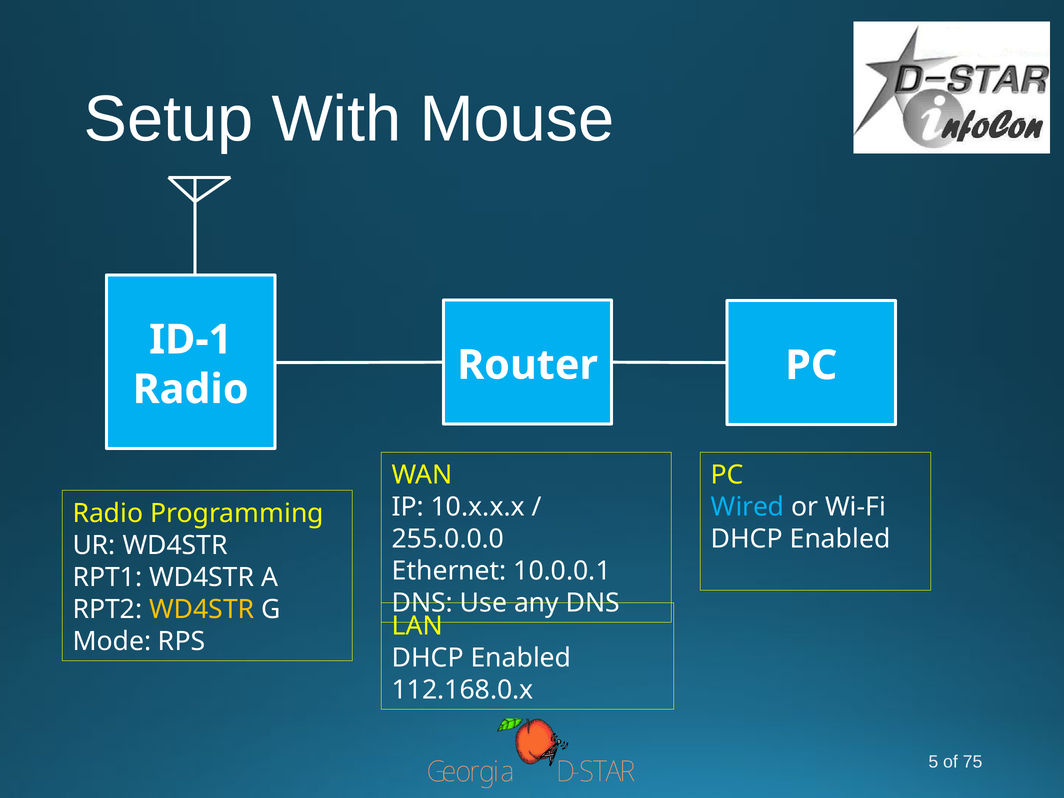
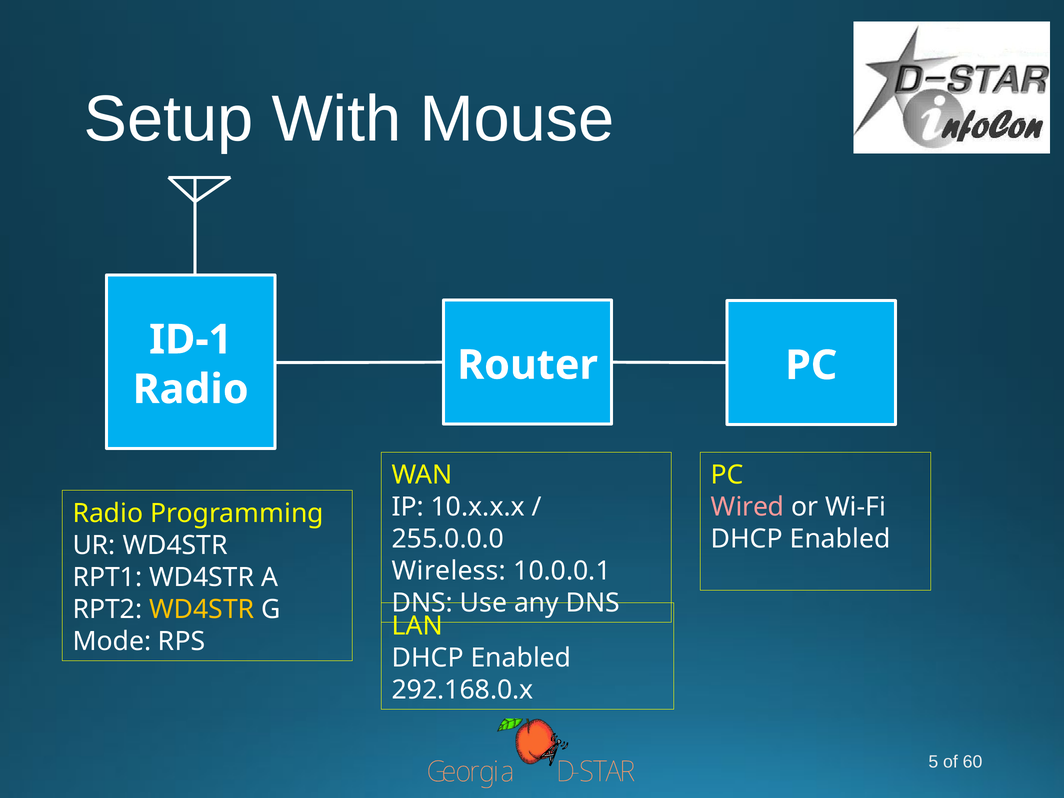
Wired colour: light blue -> pink (748, 507)
Ethernet: Ethernet -> Wireless (449, 571)
112.168.0.x: 112.168.0.x -> 292.168.0.x (463, 690)
75: 75 -> 60 (973, 762)
